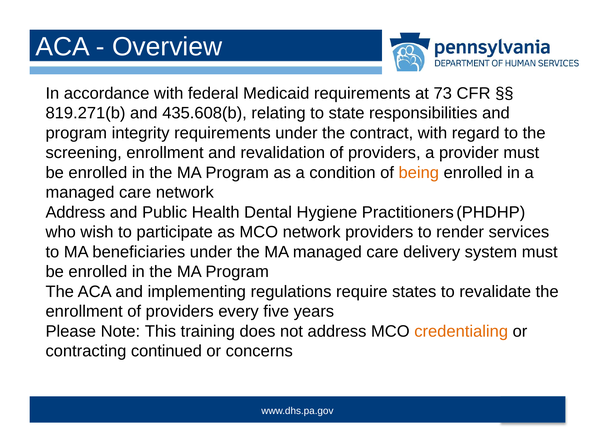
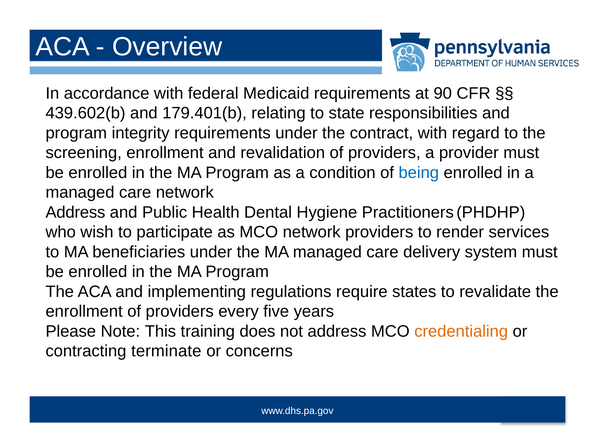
73: 73 -> 90 (443, 93)
819.271(b: 819.271(b -> 439.602(b (85, 113)
435.608(b: 435.608(b -> 179.401(b (205, 113)
being colour: orange -> blue (419, 173)
continued: continued -> terminate (166, 351)
